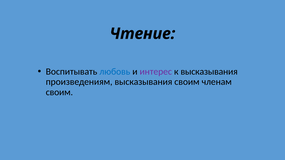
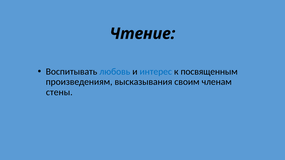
интерес colour: purple -> blue (156, 72)
к высказывания: высказывания -> посвященным (209, 72)
своим: своим -> стены (59, 92)
